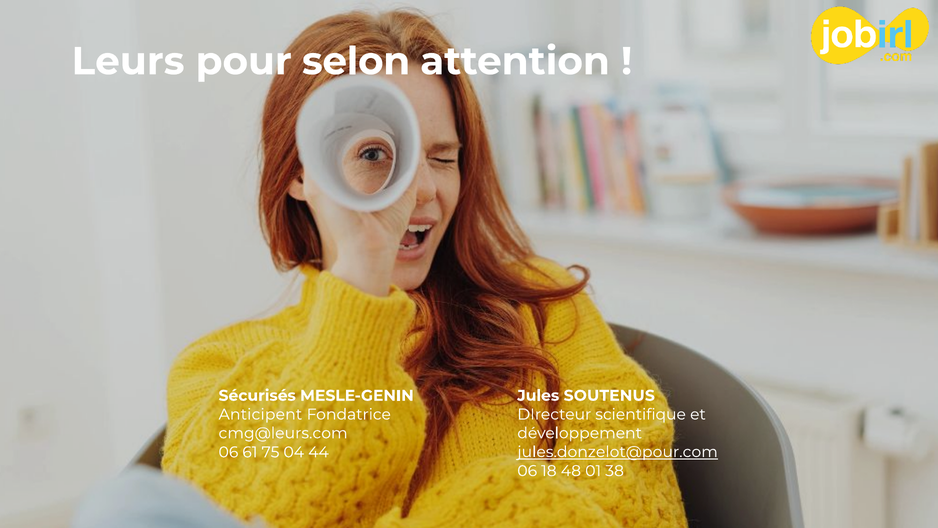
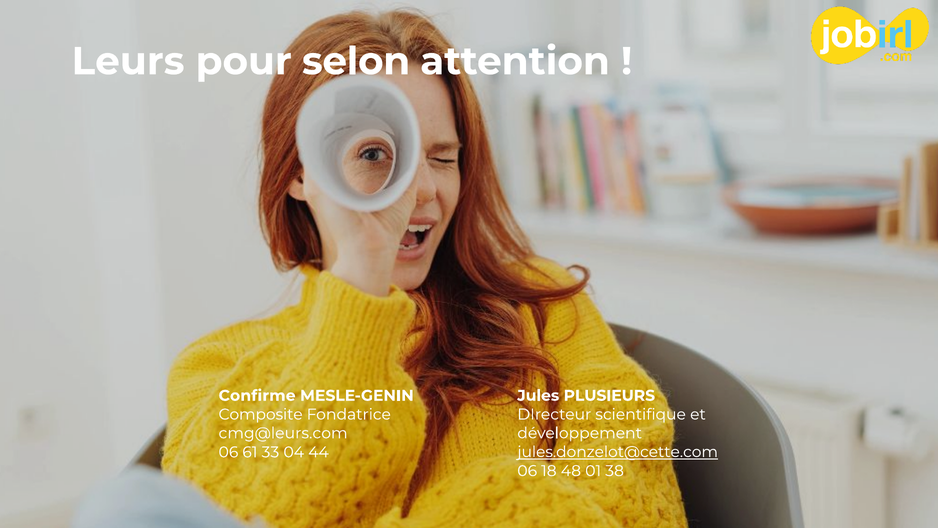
SOUTENUS: SOUTENUS -> PLUSIEURS (609, 395)
Sécurisés: Sécurisés -> Confirme (257, 395)
Anticipent: Anticipent -> Composite (261, 414)
jules.donzelot@pour.com: jules.donzelot@pour.com -> jules.donzelot@cette.com (618, 452)
75: 75 -> 33 (270, 452)
